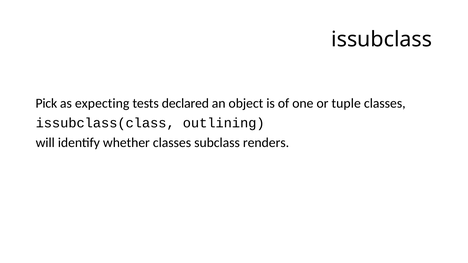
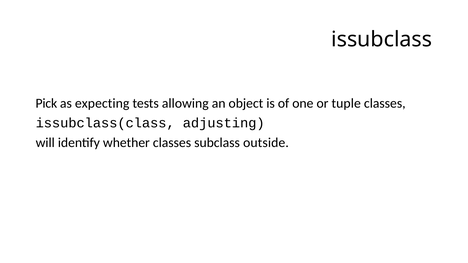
declared: declared -> allowing (185, 104)
outlining: outlining -> adjusting (224, 123)
renders: renders -> outside (266, 143)
